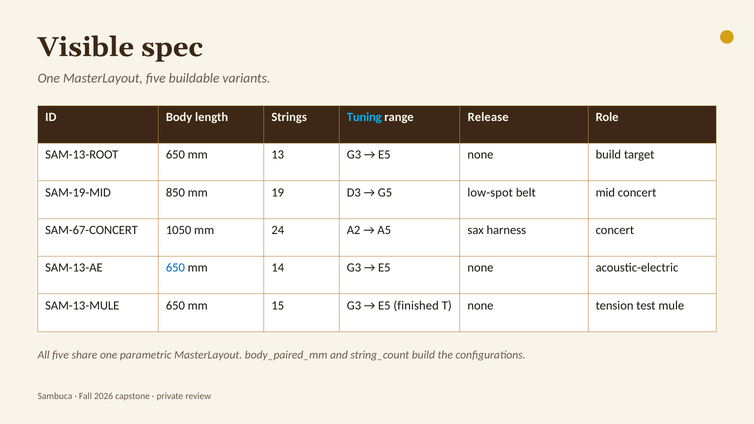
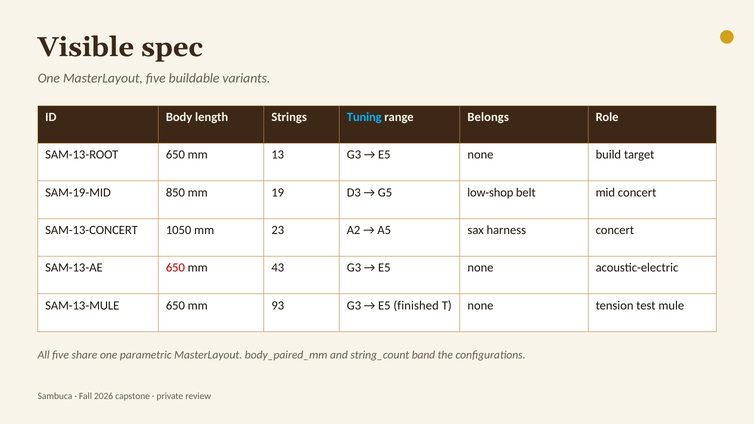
Release: Release -> Belongs (488, 117)
low-spot: low-spot -> low-shop (490, 193)
SAM-67-CONCERT: SAM-67-CONCERT -> SAM-13-CONCERT (92, 230)
24: 24 -> 23 (278, 230)
650 colour: blue -> red (175, 268)
14: 14 -> 43 (278, 268)
15: 15 -> 93 (278, 306)
string_count build: build -> band (423, 355)
